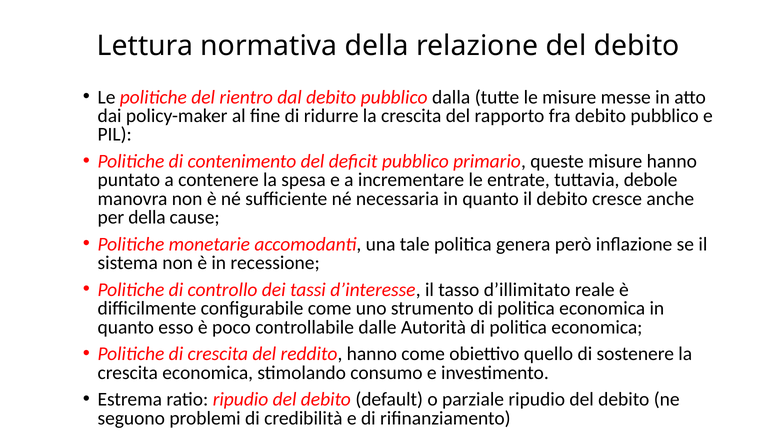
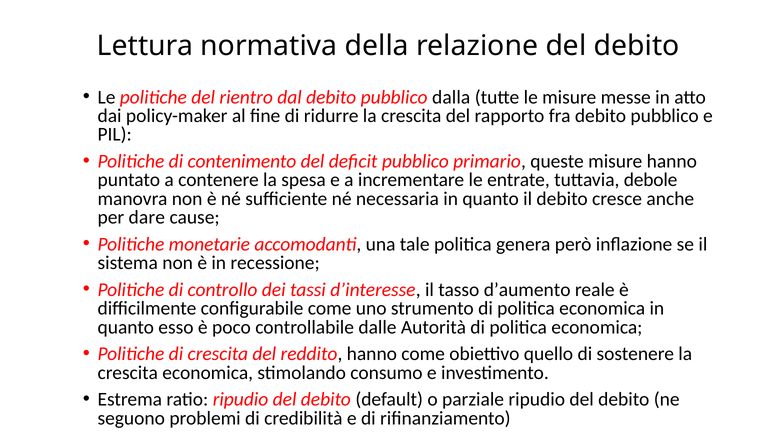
per della: della -> dare (147, 217)
d’illimitato: d’illimitato -> d’aumento (527, 290)
